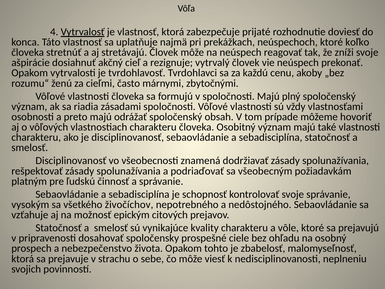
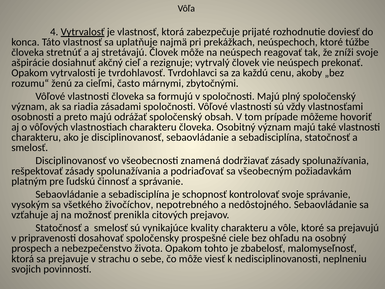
koľko: koľko -> túžbe (357, 42)
epickým: epickým -> prenikla (132, 215)
